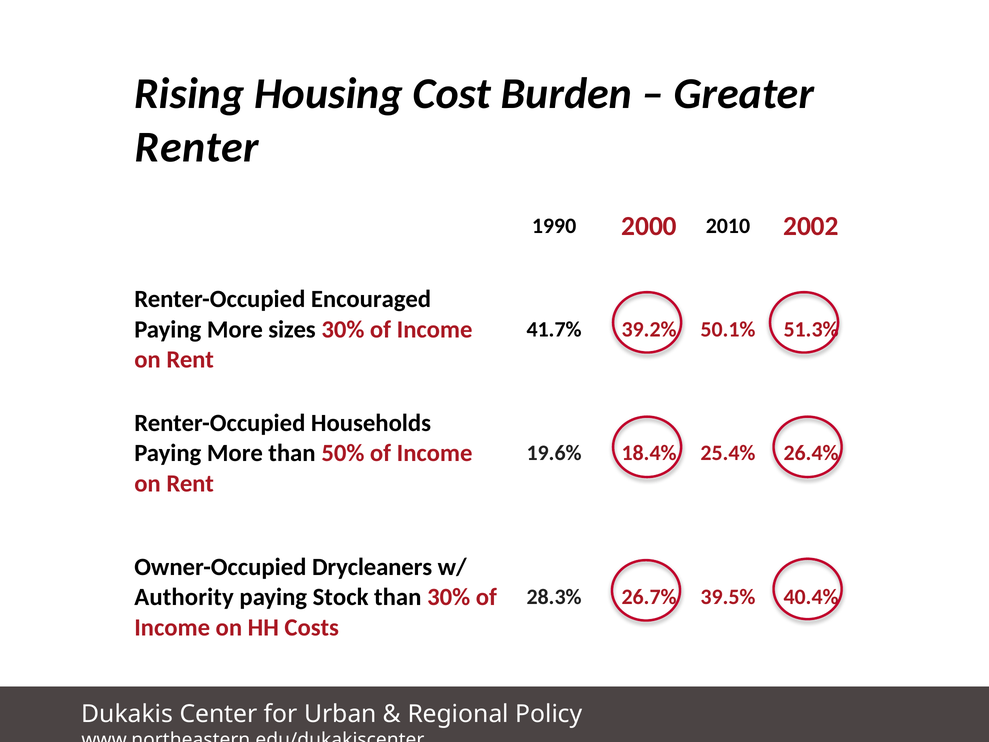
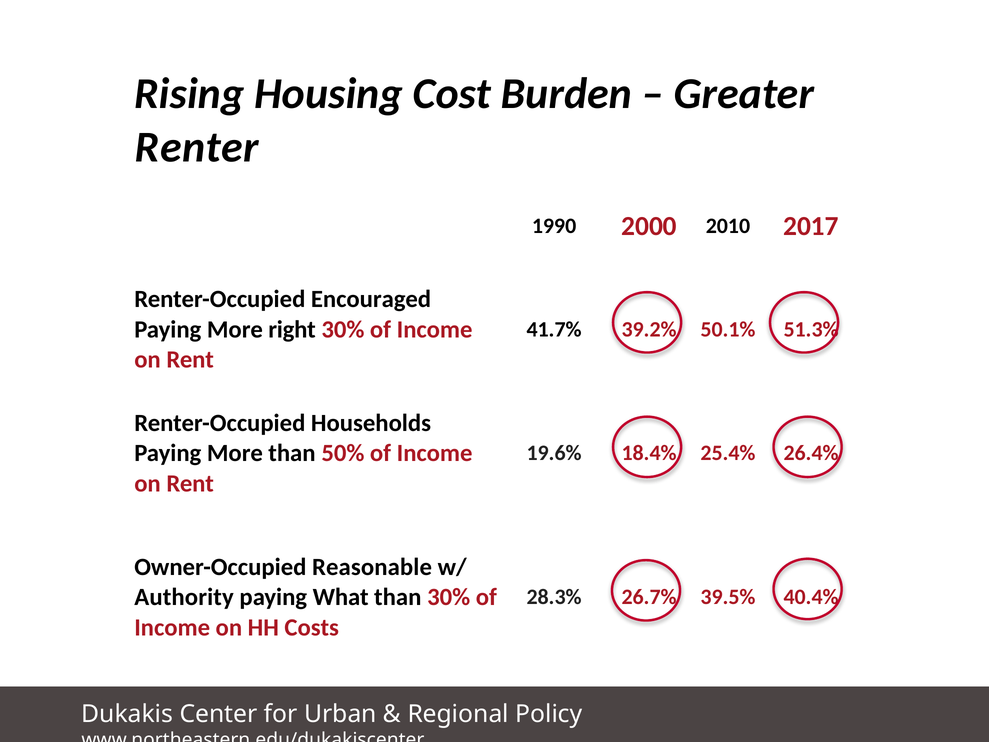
2002: 2002 -> 2017 (811, 226)
sizes: sizes -> right (292, 329)
Drycleaners: Drycleaners -> Reasonable (372, 567)
Stock: Stock -> What (341, 597)
